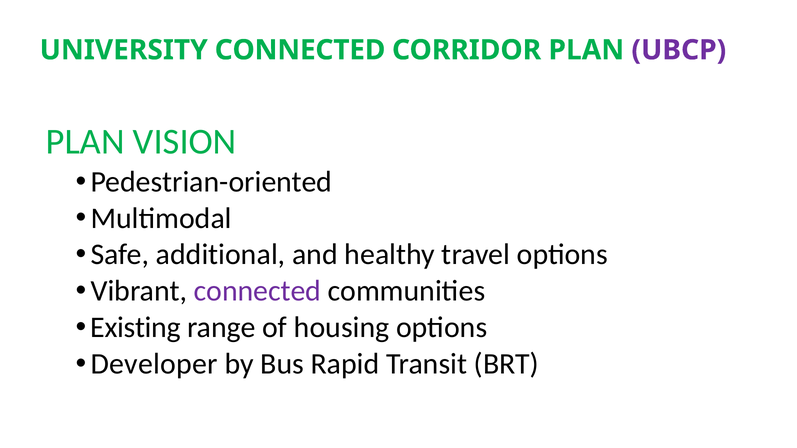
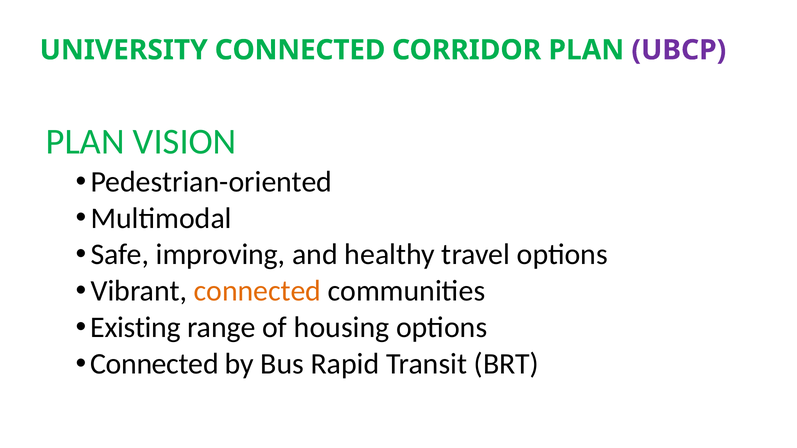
additional: additional -> improving (221, 255)
connected colour: purple -> orange (257, 291)
Developer: Developer -> Connected (154, 364)
